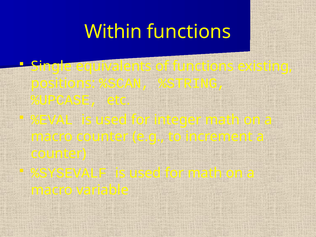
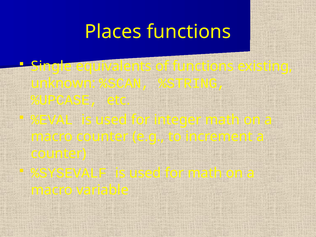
Within: Within -> Places (113, 32)
positions: positions -> unknown (63, 83)
